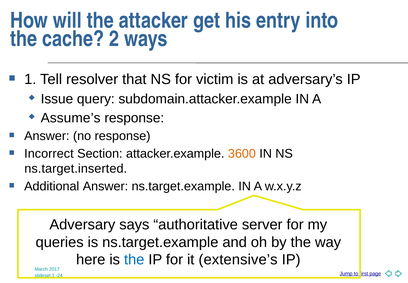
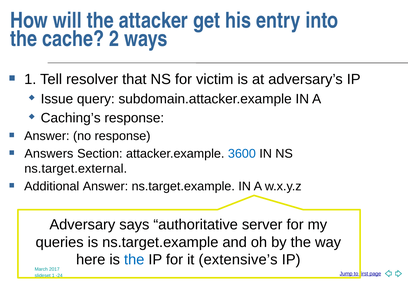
Assume’s: Assume’s -> Caching’s (71, 118)
Incorrect: Incorrect -> Answers (49, 154)
3600 colour: orange -> blue (242, 154)
ns.target.inserted: ns.target.inserted -> ns.target.external (76, 169)
